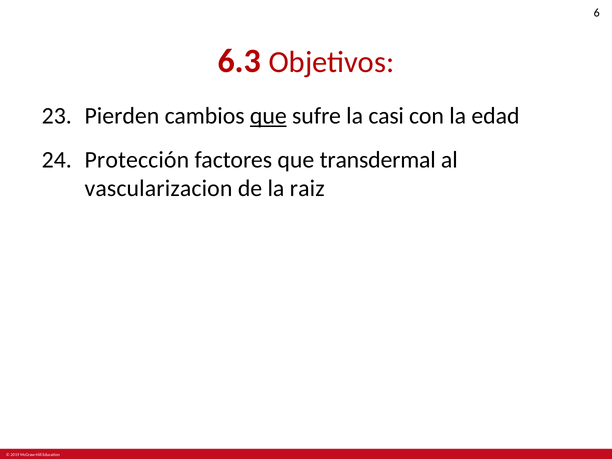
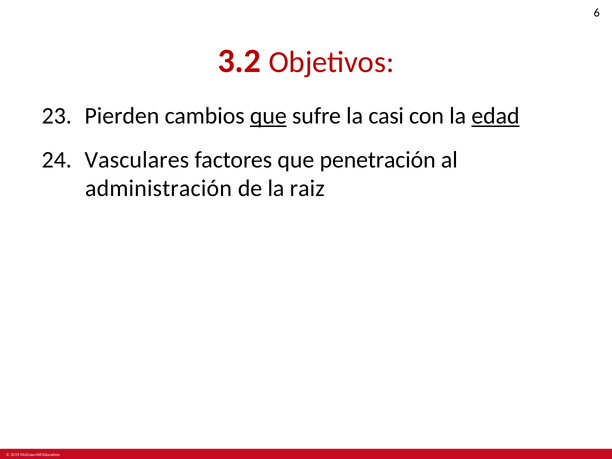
6.3: 6.3 -> 3.2 (239, 61)
edad underline: none -> present (495, 116)
Protección: Protección -> Vasculares (137, 160)
transdermal: transdermal -> penetración (378, 160)
vascularizacion: vascularizacion -> administración (158, 188)
